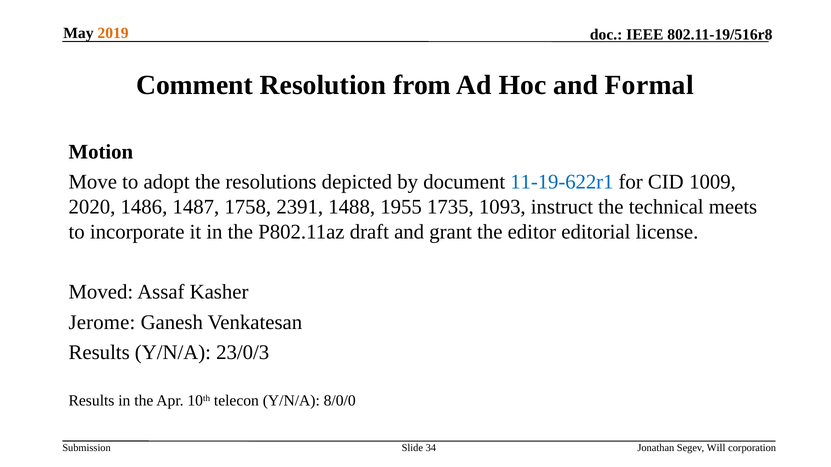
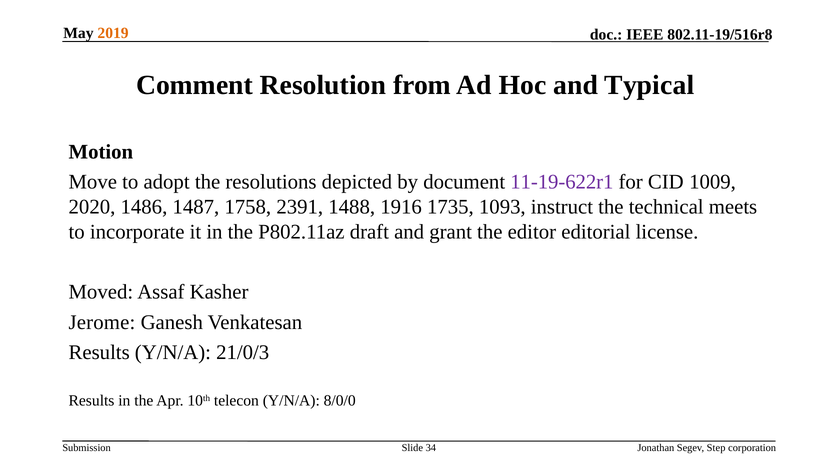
Formal: Formal -> Typical (649, 85)
11-19-622r1 colour: blue -> purple (562, 182)
1955: 1955 -> 1916 (401, 207)
23/0/3: 23/0/3 -> 21/0/3 (243, 353)
Will: Will -> Step (716, 448)
